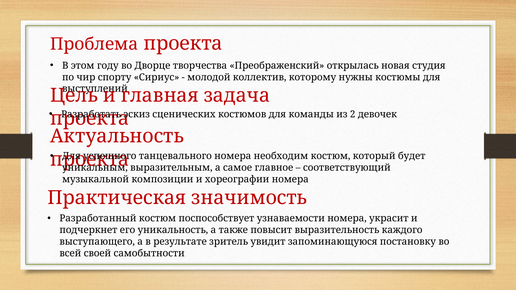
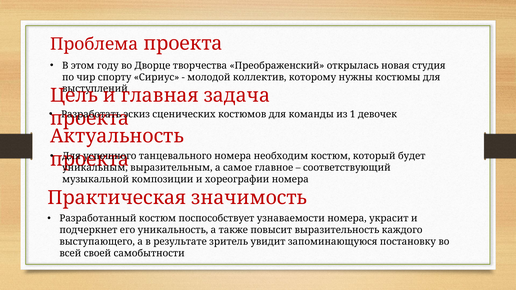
2: 2 -> 1 (353, 114)
